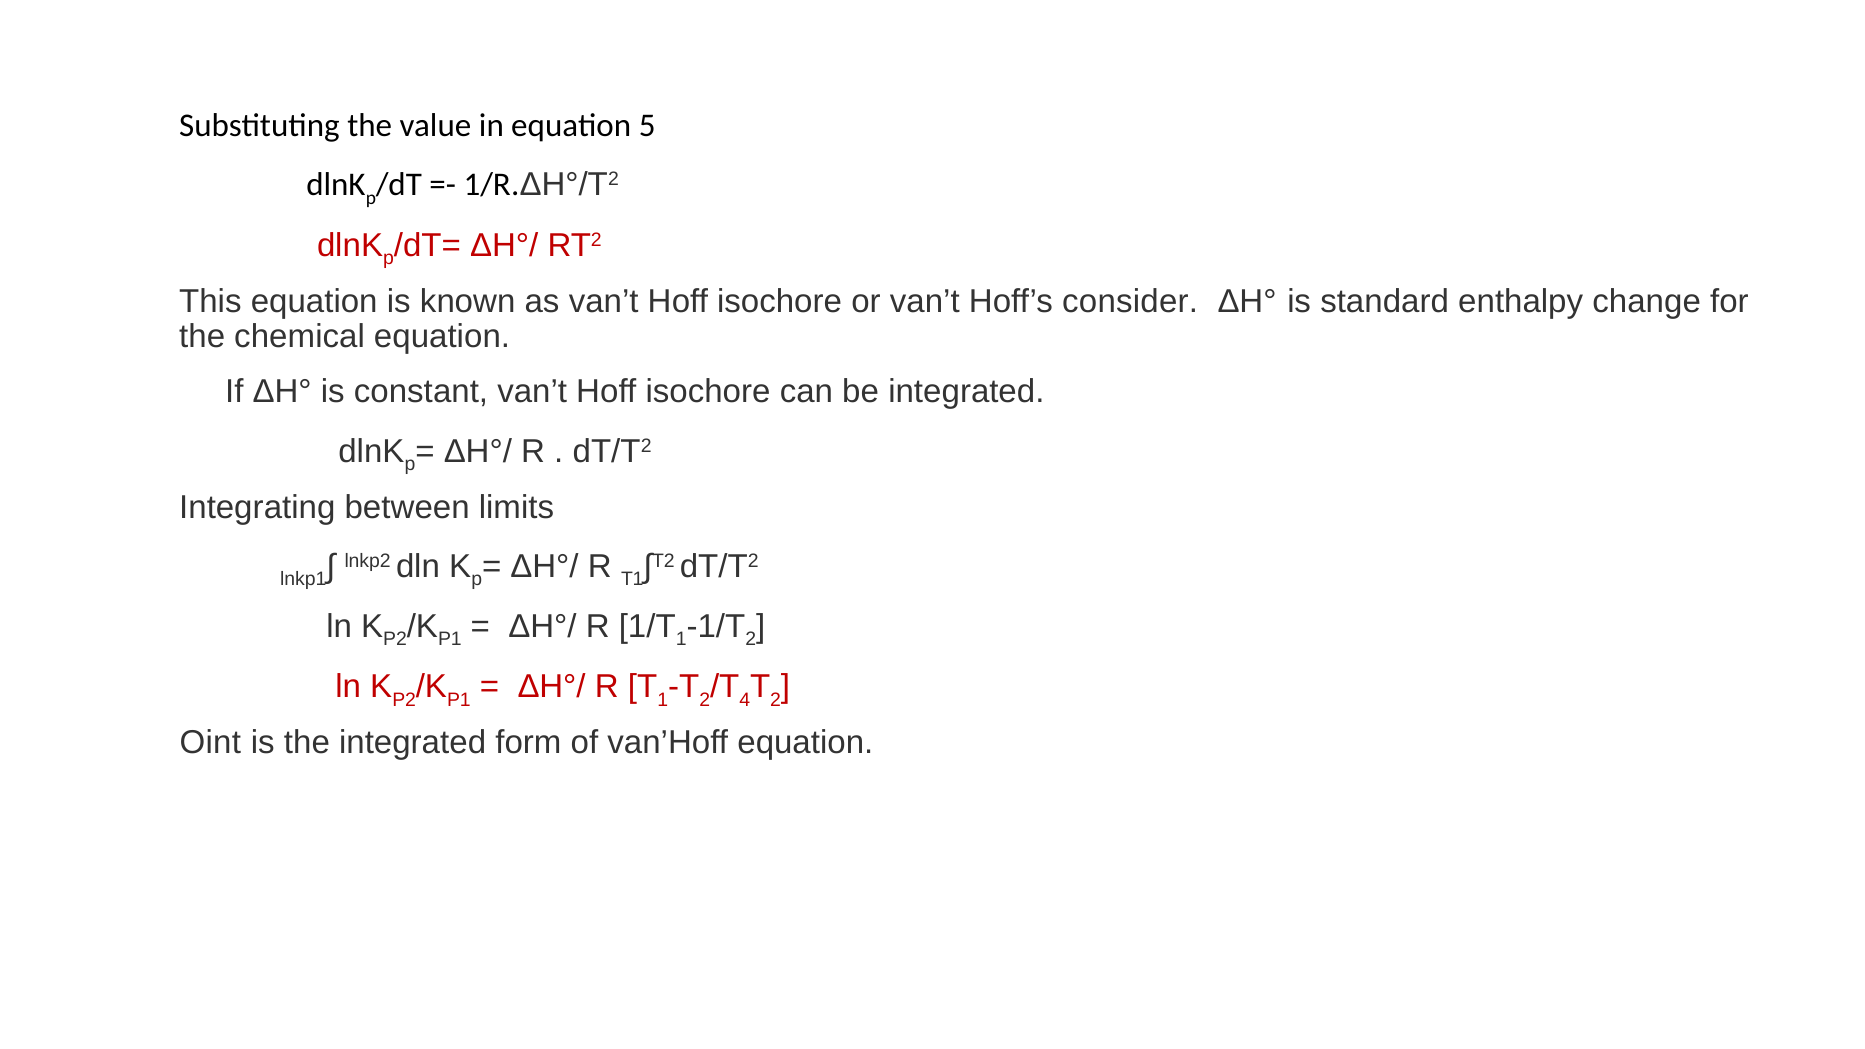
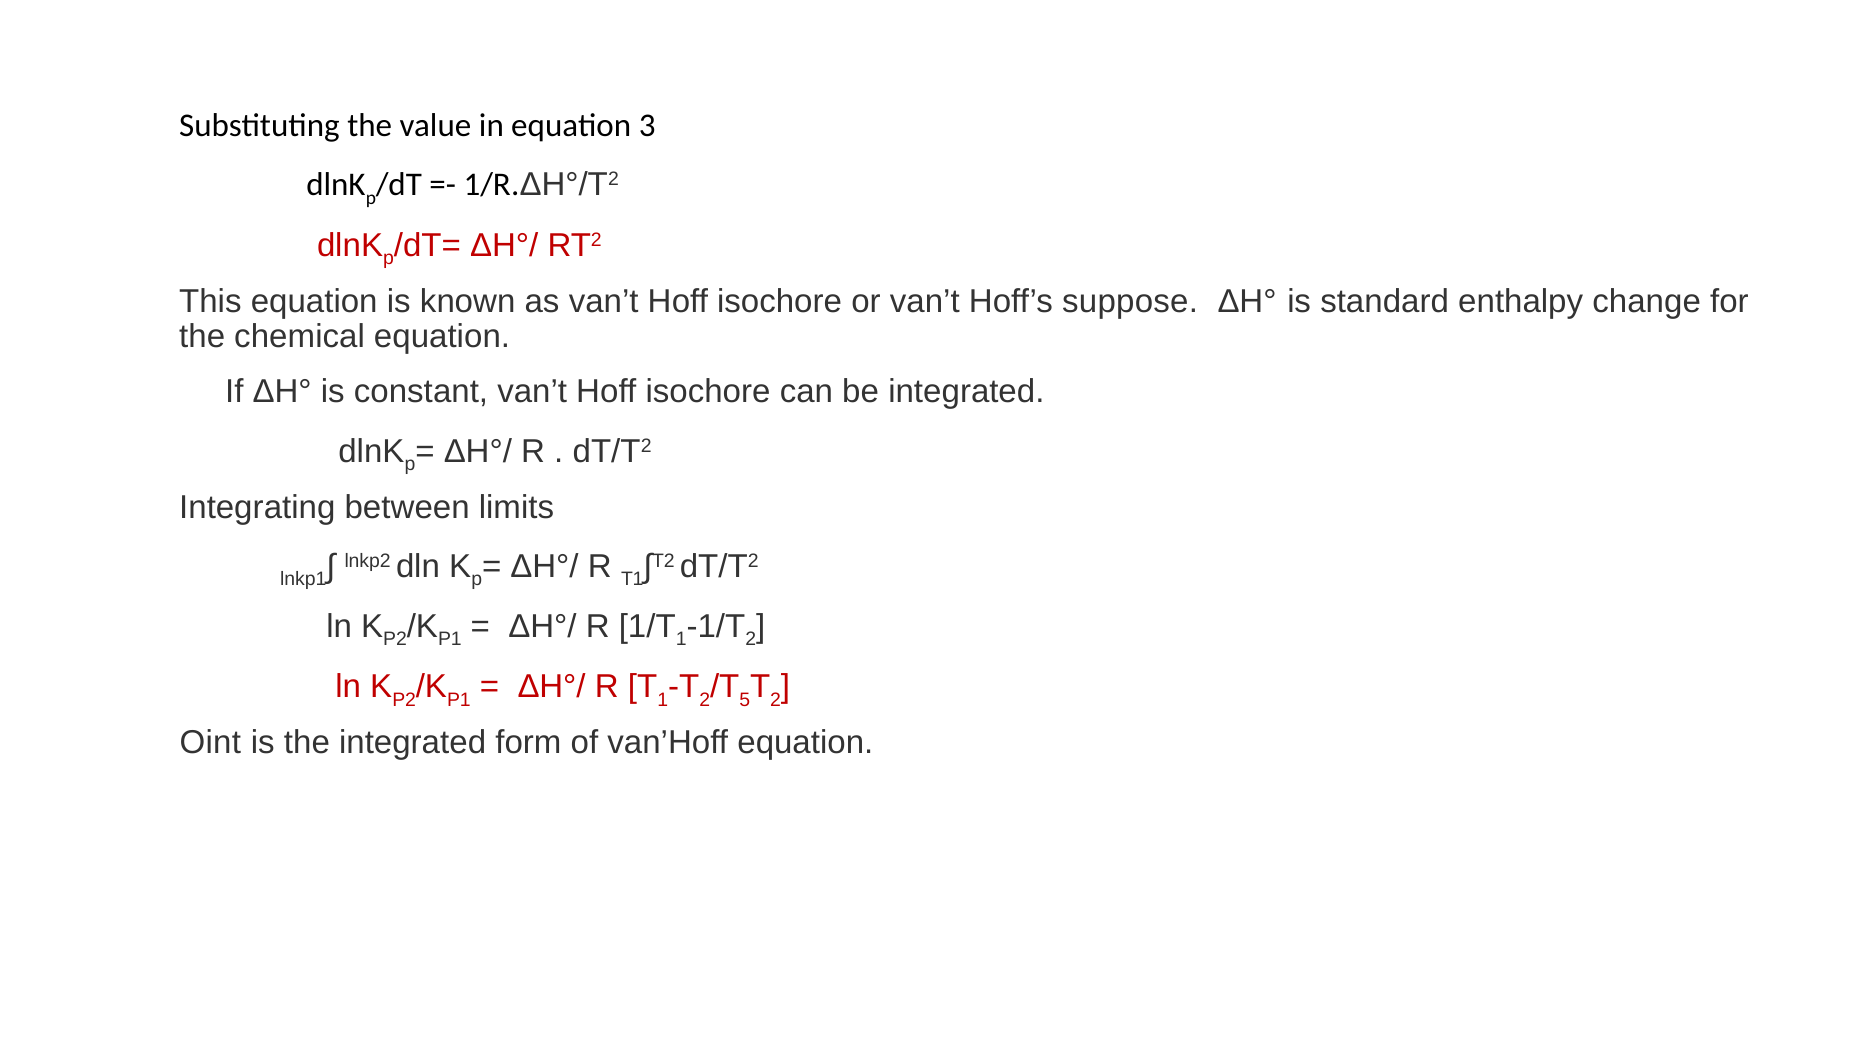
5: 5 -> 3 (647, 126)
consider: consider -> suppose (1130, 301)
4: 4 -> 5 (745, 700)
